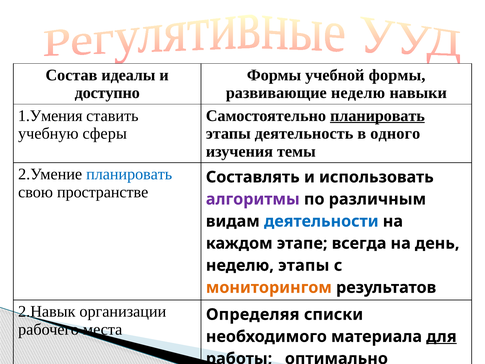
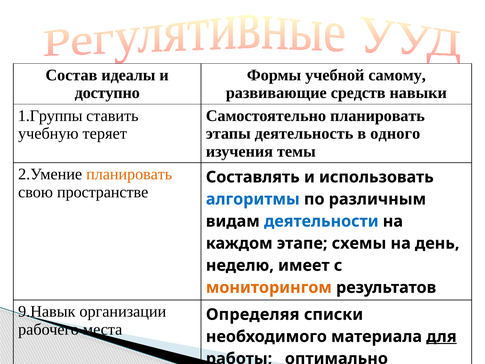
учебной формы: формы -> самому (397, 75)
развивающие неделю: неделю -> средств (358, 93)
1.Умения: 1.Умения -> 1.Группы (50, 116)
планировать underline: present -> none (377, 116)
сферы: сферы -> теряет (105, 133)
планировать colour: blue -> orange (129, 174)
алгоритмы colour: purple -> blue (253, 199)
всегда: всегда -> схемы (359, 243)
неделю этапы: этапы -> имеет (304, 265)
2.Навык: 2.Навык -> 9.Навык (47, 311)
